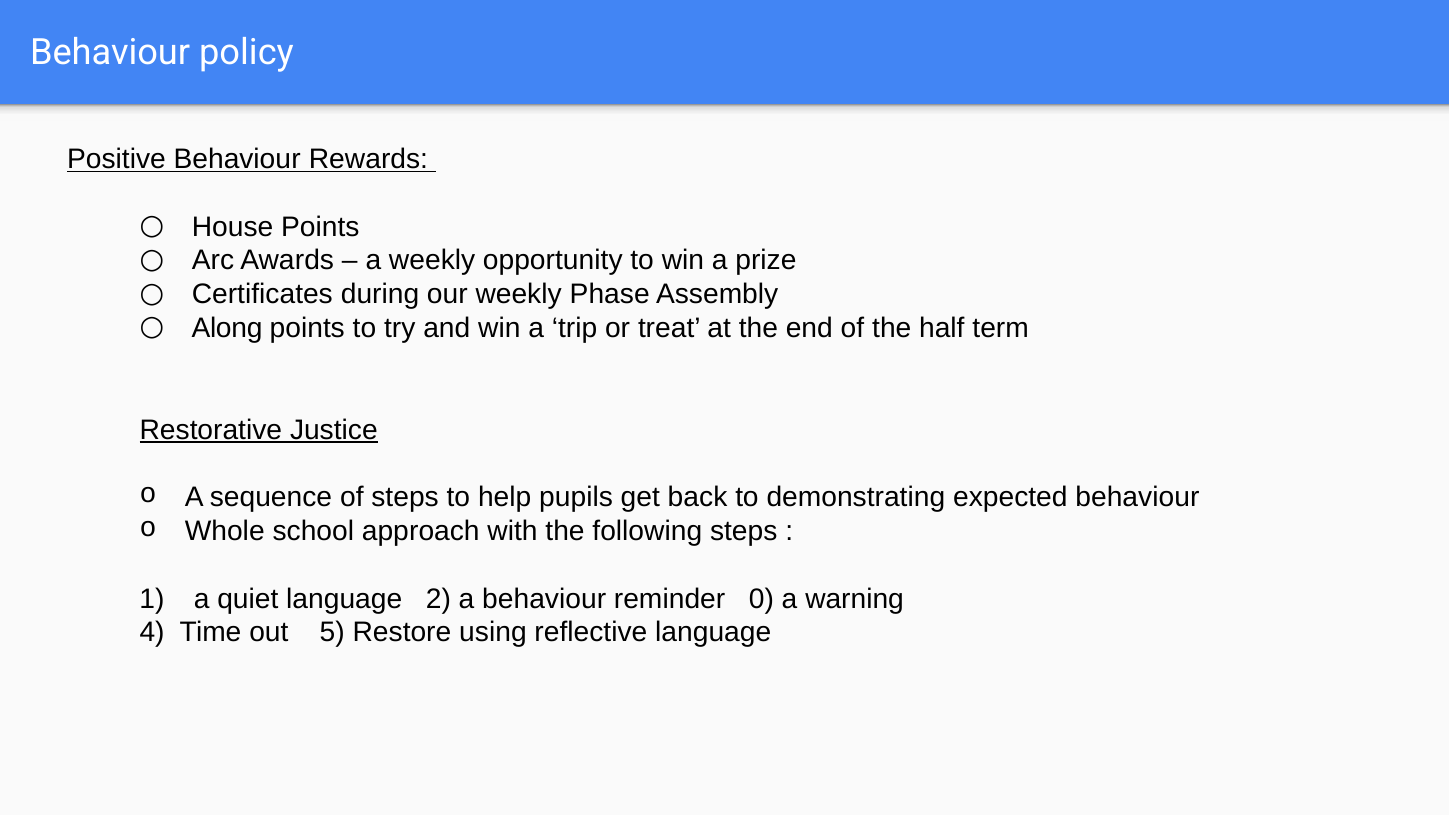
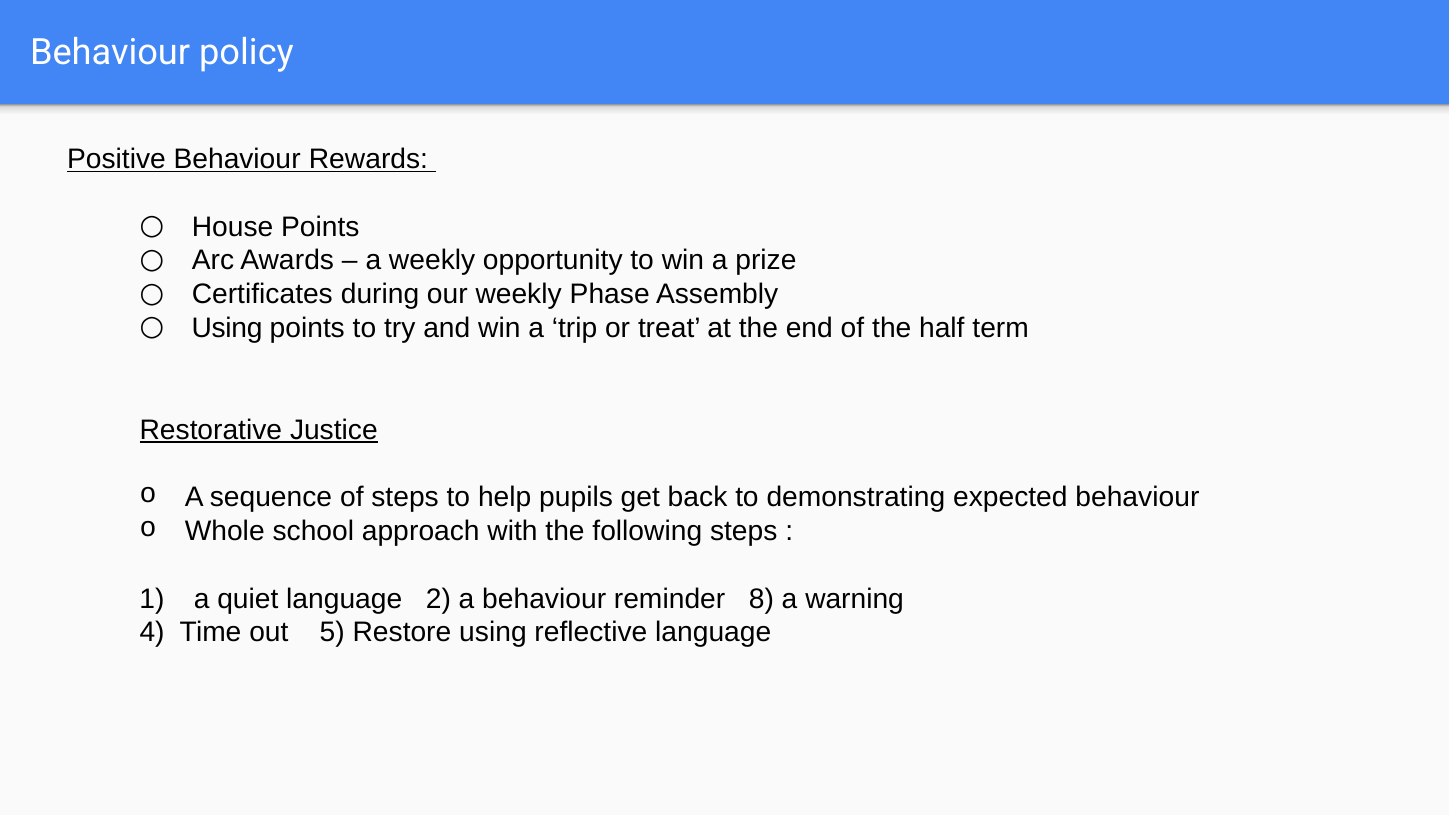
Along: Along -> Using (227, 328)
0: 0 -> 8 (761, 599)
